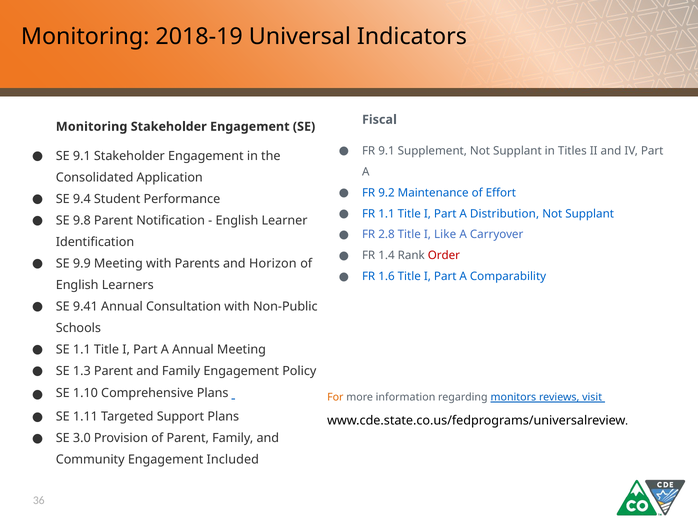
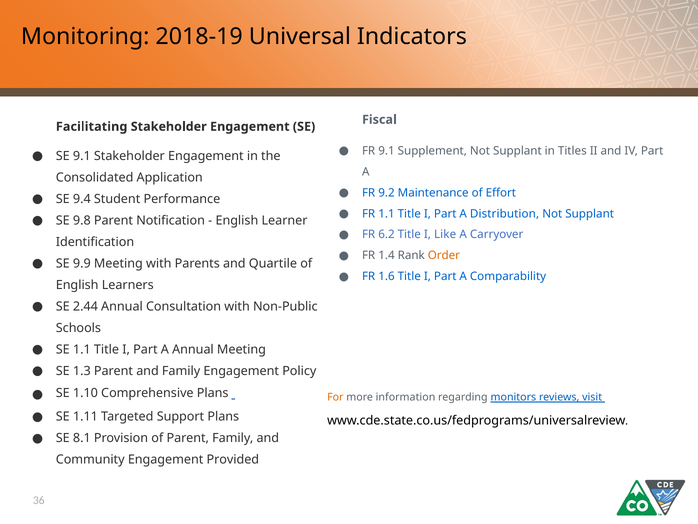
Monitoring: Monitoring -> Facilitating (92, 126)
2.8: 2.8 -> 6.2 (386, 234)
Order colour: red -> orange (444, 255)
Horizon: Horizon -> Quartile (273, 263)
9.41: 9.41 -> 2.44 (85, 306)
3.0: 3.0 -> 8.1 (82, 438)
Included: Included -> Provided (233, 459)
